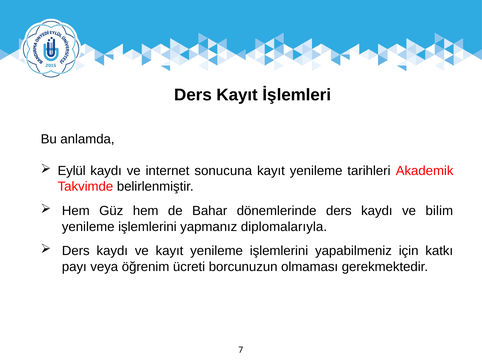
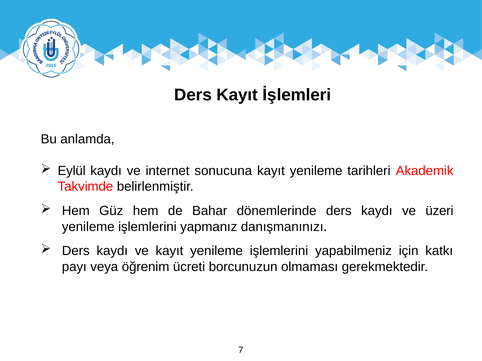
bilim: bilim -> üzeri (439, 211)
diplomalarıyla: diplomalarıyla -> danışmanınızı (284, 227)
